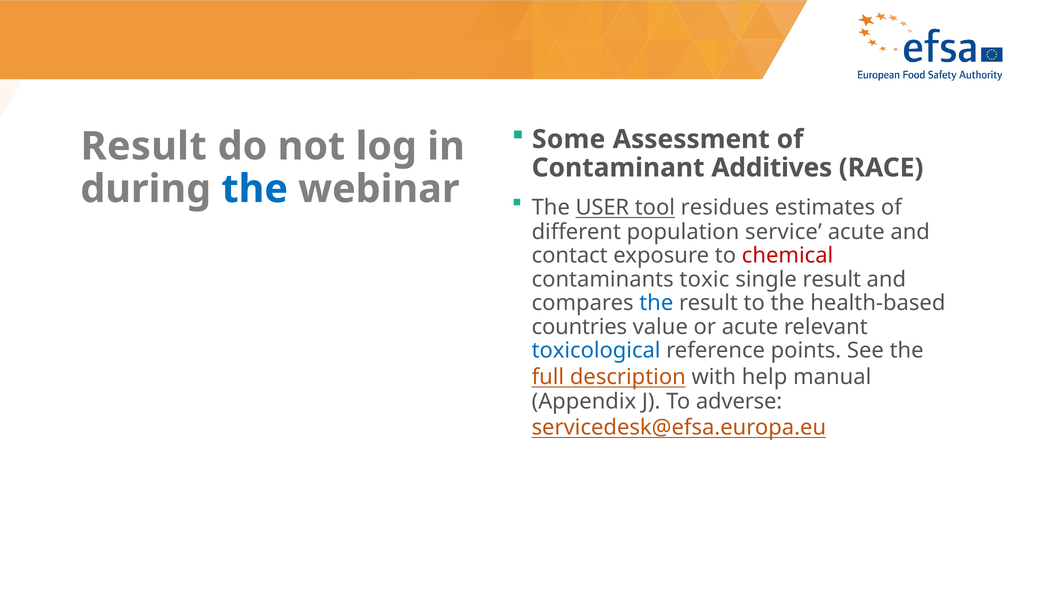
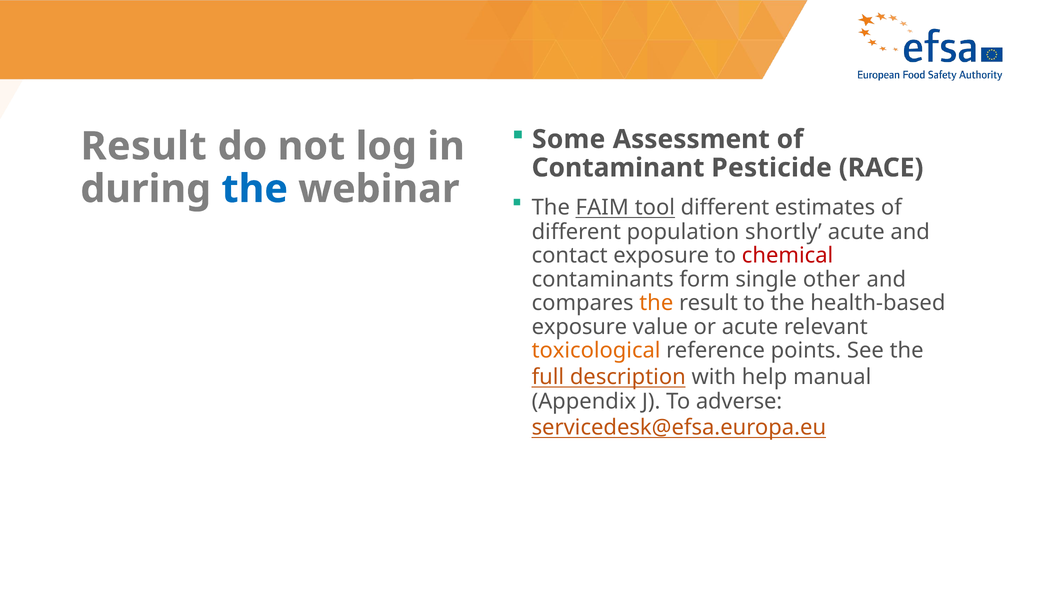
Additives: Additives -> Pesticide (772, 168)
USER: USER -> FAIM (602, 208)
tool residues: residues -> different (725, 208)
service: service -> shortly (783, 232)
toxic: toxic -> form (705, 280)
single result: result -> other (832, 280)
the colour: blue -> orange (656, 303)
countries: countries -> exposure (579, 327)
toxicological colour: blue -> orange (596, 351)
